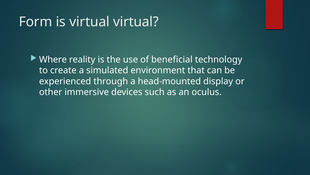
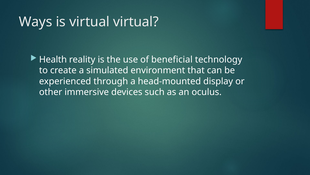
Form: Form -> Ways (36, 22)
Where: Where -> Health (53, 59)
